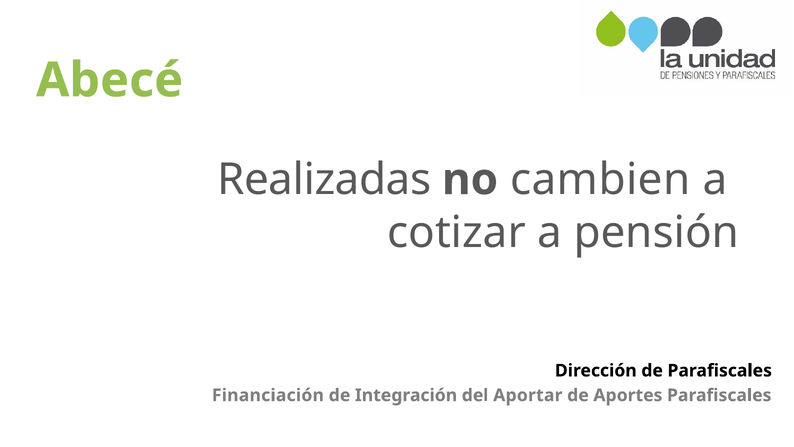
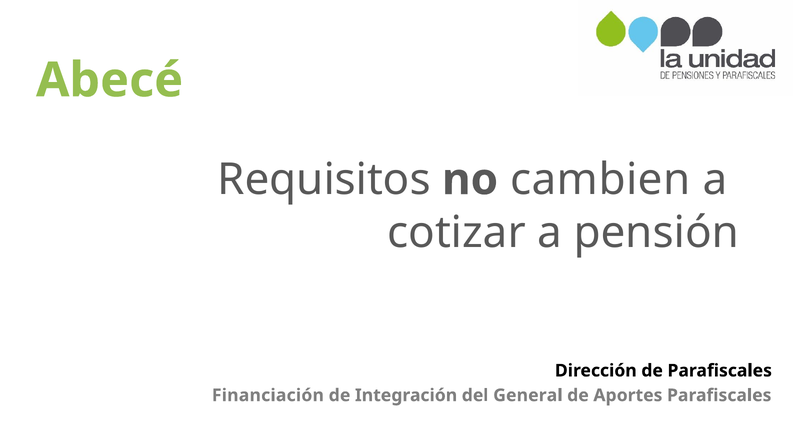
Realizadas: Realizadas -> Requisitos (324, 180)
Aportar: Aportar -> General (528, 395)
